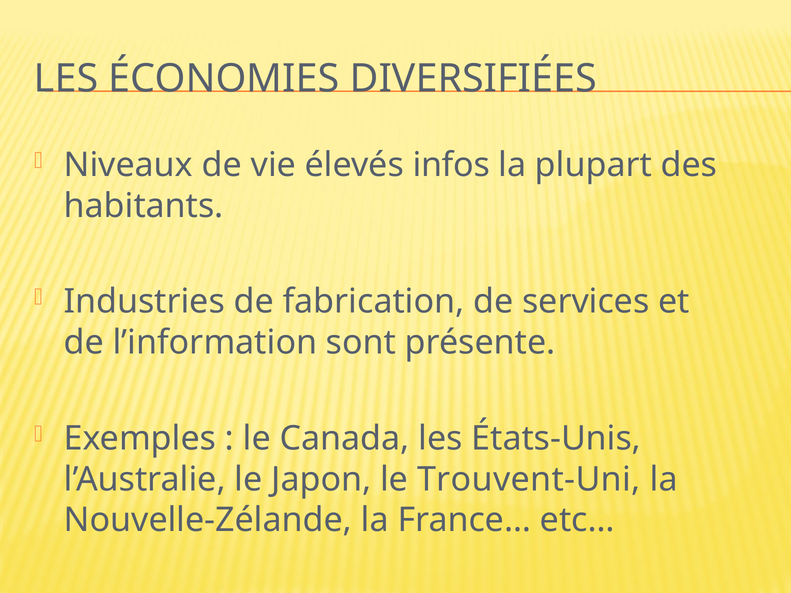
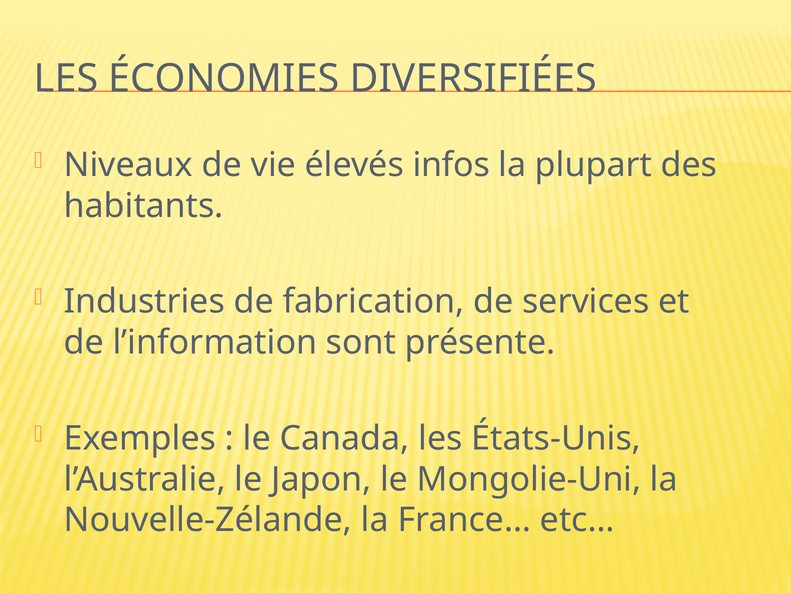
Trouvent-Uni: Trouvent-Uni -> Mongolie-Uni (529, 480)
